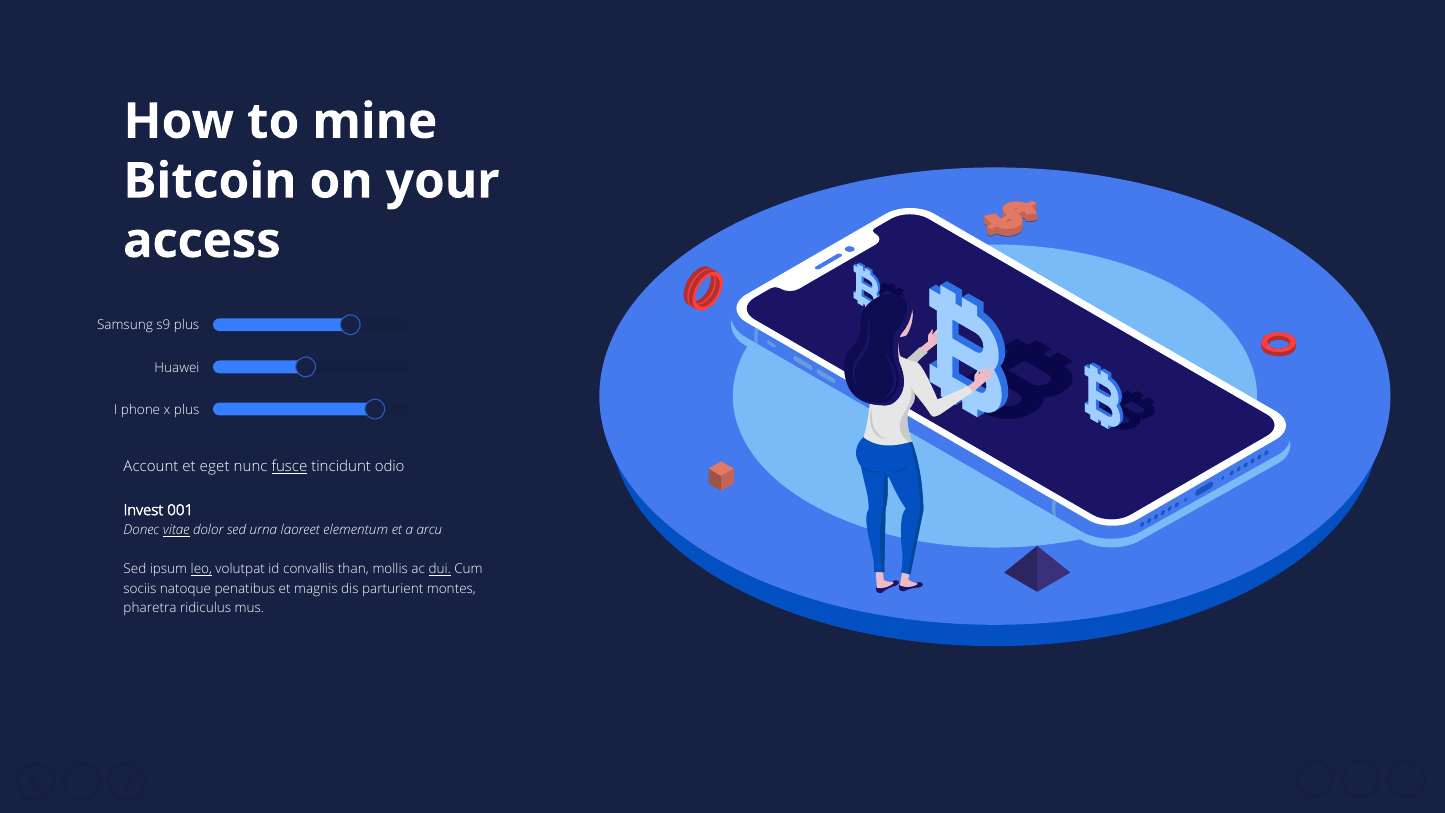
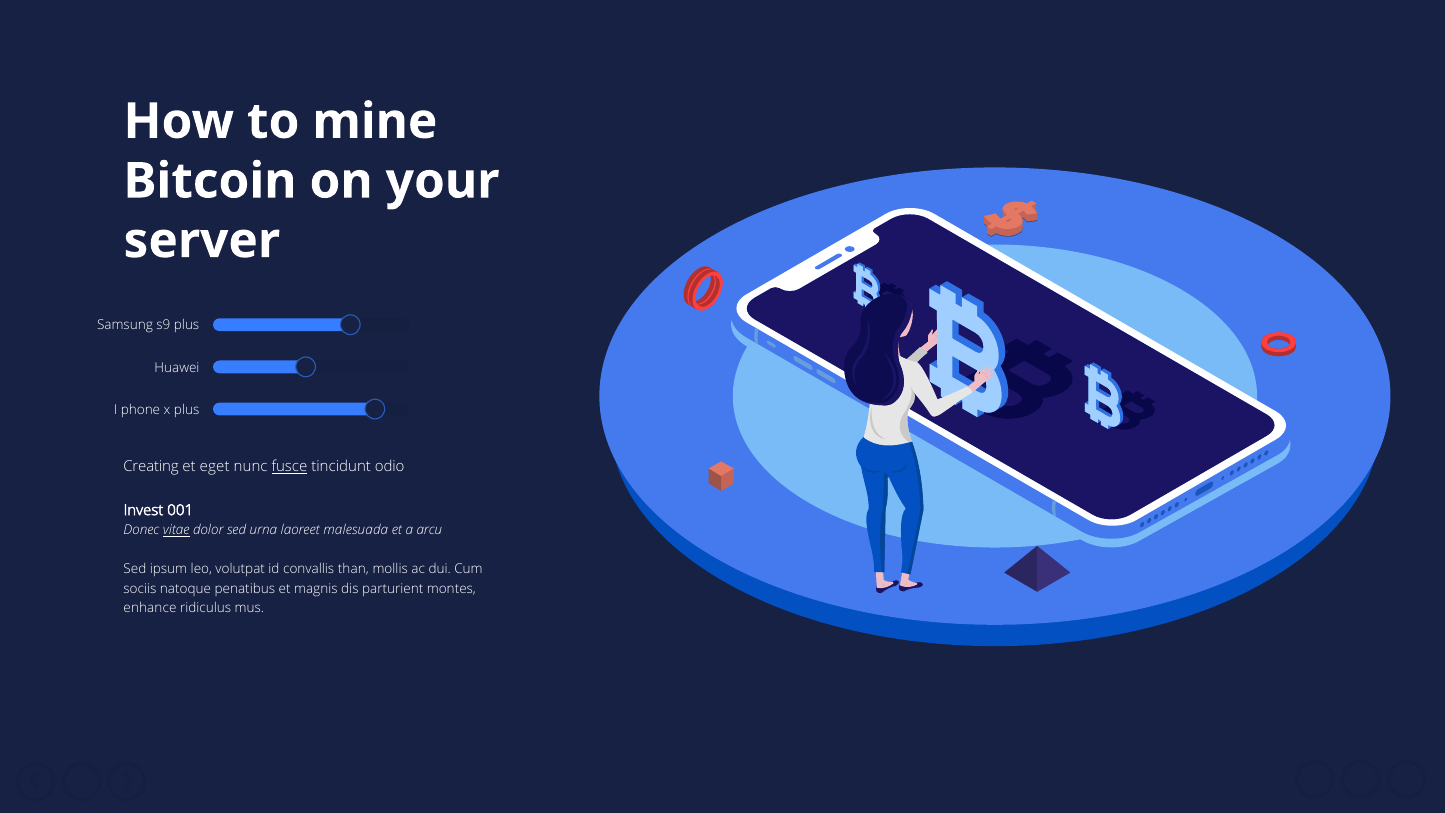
access: access -> server (202, 241)
Account: Account -> Creating (151, 467)
elementum: elementum -> malesuada (356, 530)
leo underline: present -> none (201, 569)
dui underline: present -> none (440, 569)
pharetra: pharetra -> enhance (150, 608)
